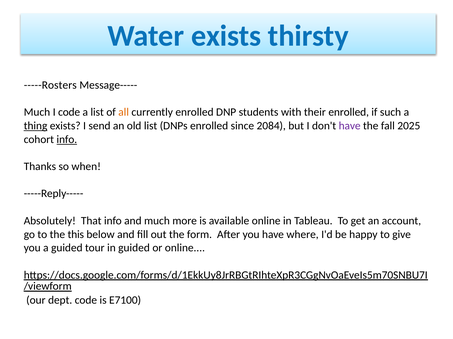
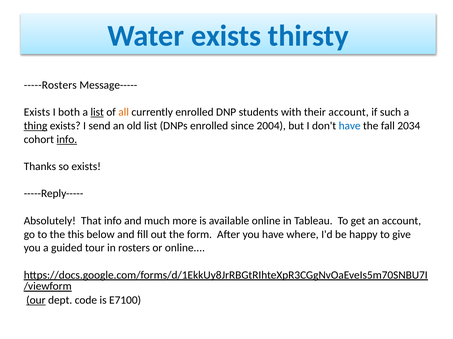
Much: Much -> Exists (37, 112)
I code: code -> both (69, 112)
list underline: none -> present (97, 112)
their enrolled: enrolled -> account (349, 112)
2084: 2084 -> 2004 (271, 126)
have colour: purple -> blue (350, 126)
2025: 2025 -> 2034 (409, 126)
so when: when -> exists (86, 167)
in guided: guided -> rosters (134, 248)
our underline: none -> present (36, 301)
